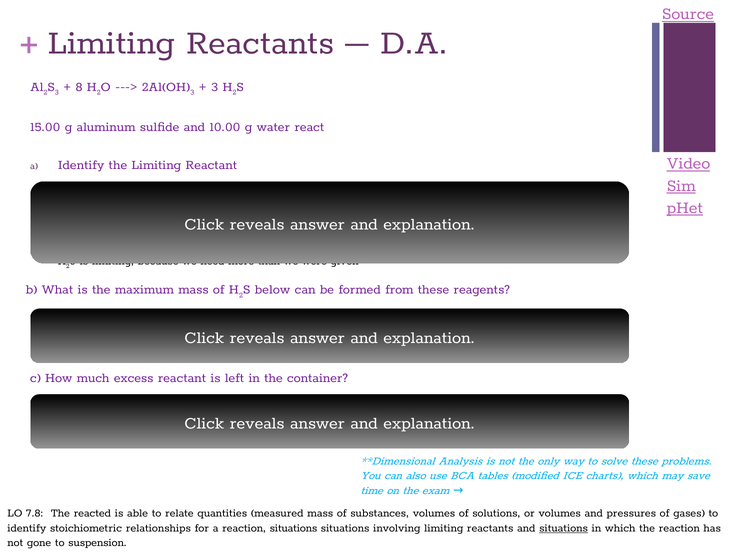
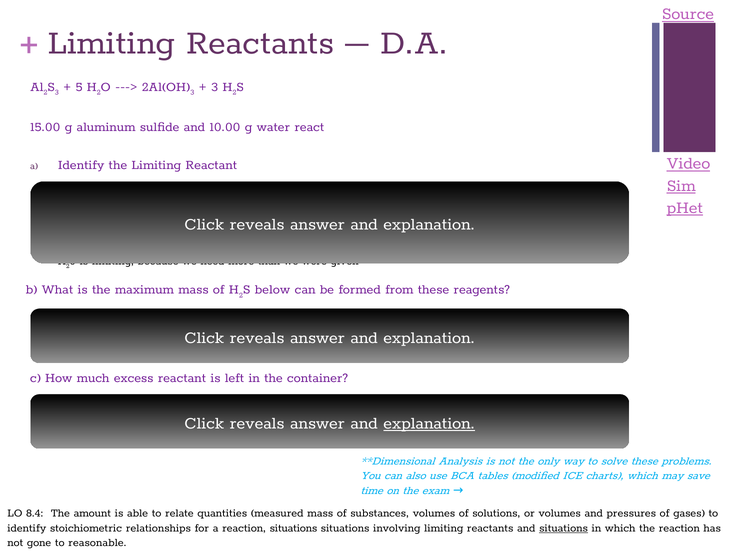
8: 8 -> 5 (79, 86)
explanation underline: none -> present (429, 423)
7.8: 7.8 -> 8.4 (35, 513)
reacted: reacted -> amount (92, 513)
suspension: suspension -> reasonable (97, 543)
